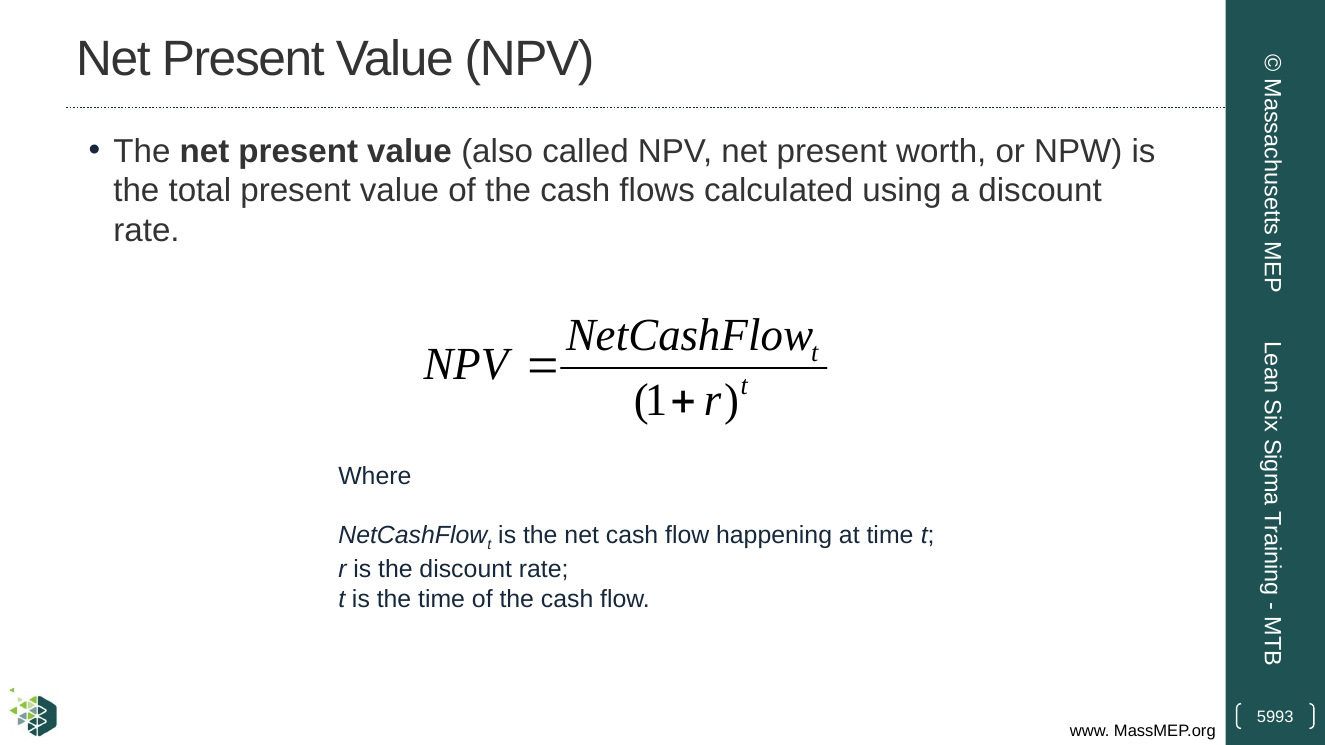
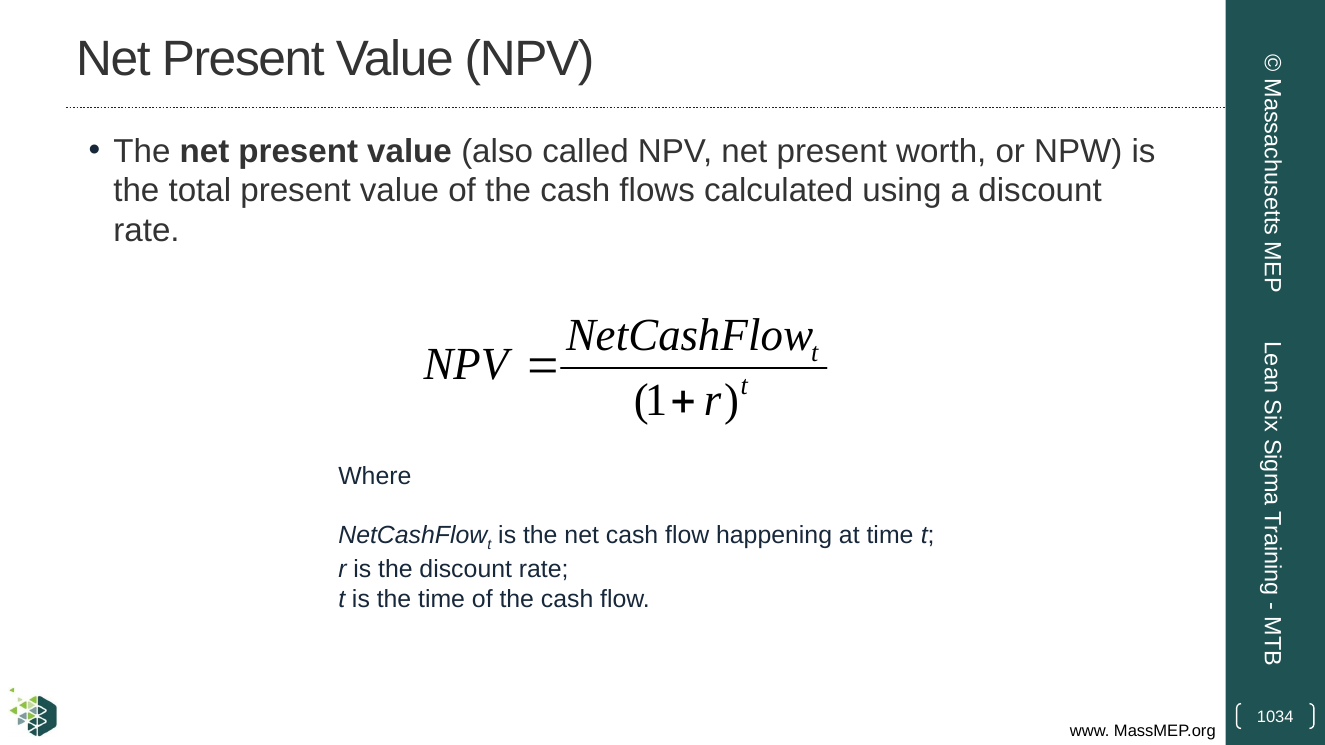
5993: 5993 -> 1034 (1275, 717)
